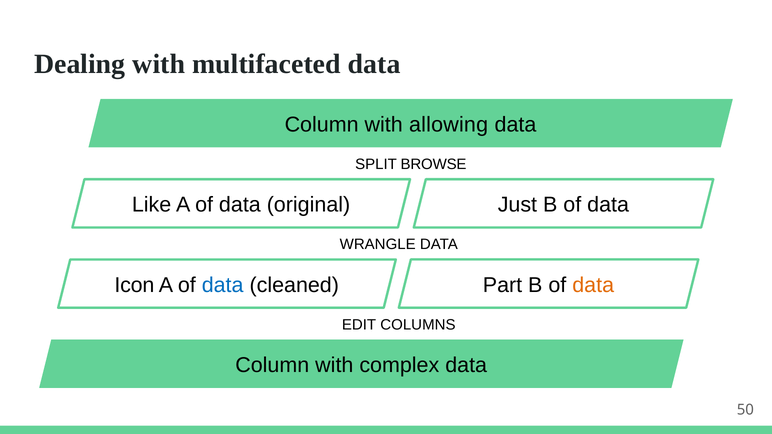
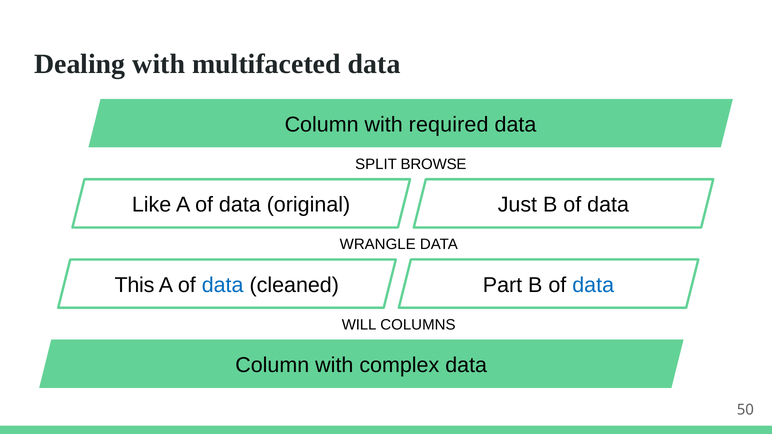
allowing: allowing -> required (449, 125)
Icon: Icon -> This (134, 285)
data colour: orange -> blue (593, 285)
EDIT: EDIT -> WILL (359, 325)
